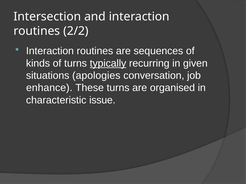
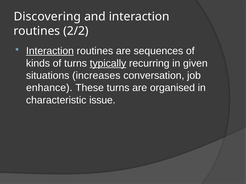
Intersection: Intersection -> Discovering (47, 17)
Interaction underline: none -> present (50, 51)
apologies: apologies -> increases (96, 76)
